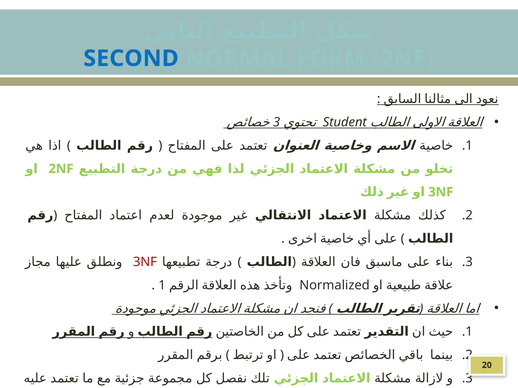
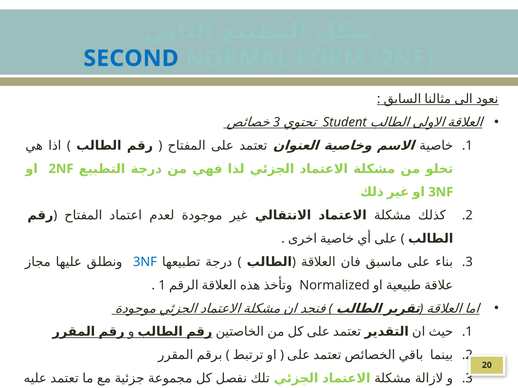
3NF colour: red -> blue (145, 262)
